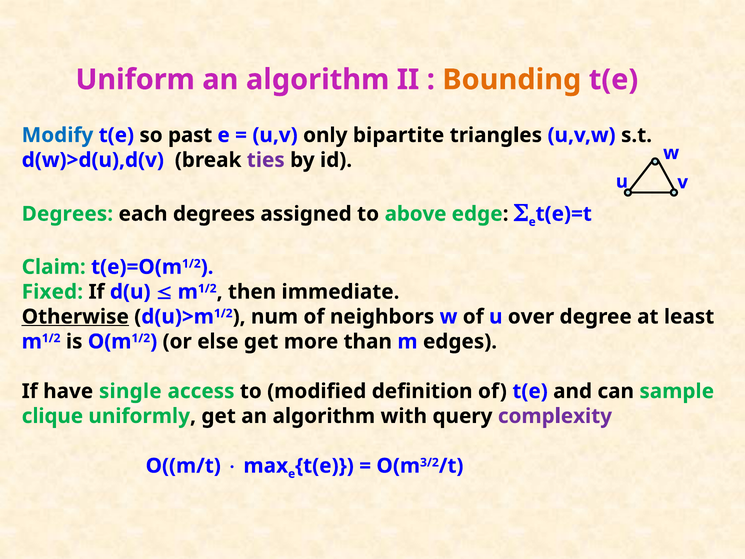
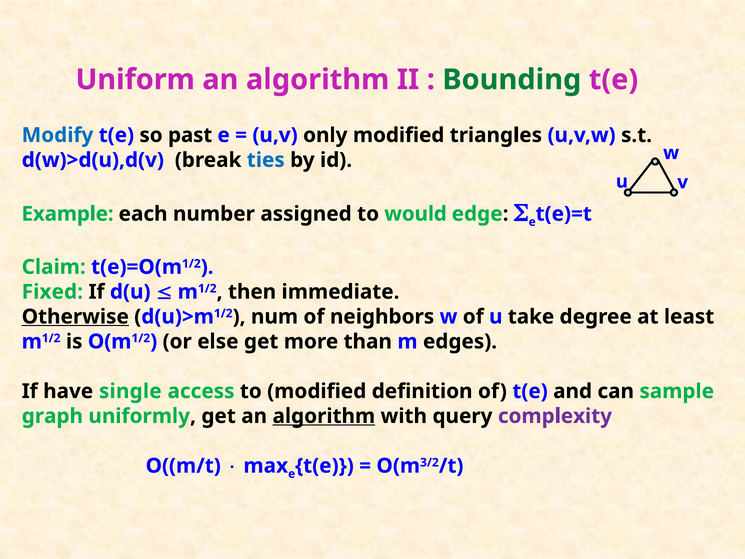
Bounding colour: orange -> green (512, 80)
only bipartite: bipartite -> modified (399, 135)
ties colour: purple -> blue (266, 160)
Degrees: Degrees -> Example (68, 214)
each degrees: degrees -> number (214, 214)
above: above -> would (416, 214)
over: over -> take (531, 317)
clique: clique -> graph (52, 416)
algorithm underline: none -> present (324, 416)
